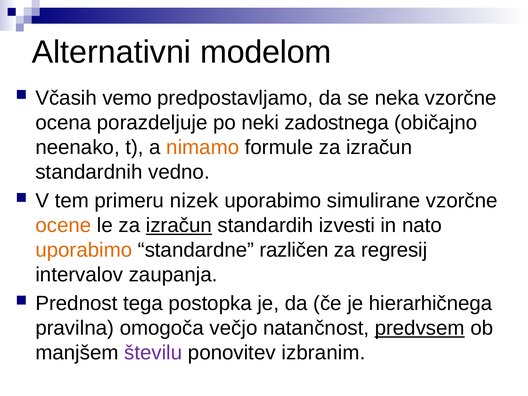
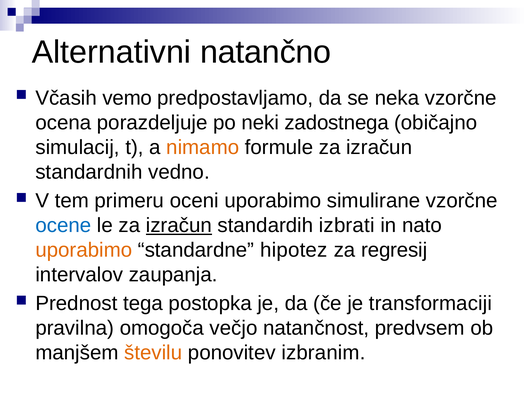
modelom: modelom -> natančno (266, 52)
neenako: neenako -> simulacij (78, 147)
nizek: nizek -> oceni (194, 201)
ocene colour: orange -> blue (63, 225)
izvesti: izvesti -> izbrati (347, 225)
različen: različen -> hipotez (294, 250)
hierarhičnega: hierarhičnega -> transformaciji (430, 304)
predvsem underline: present -> none (420, 328)
številu colour: purple -> orange (153, 353)
